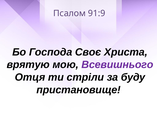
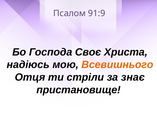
врятую: врятую -> надіюсь (28, 65)
Всевишнього colour: purple -> orange (117, 65)
буду: буду -> знає (133, 77)
